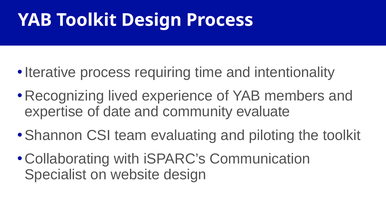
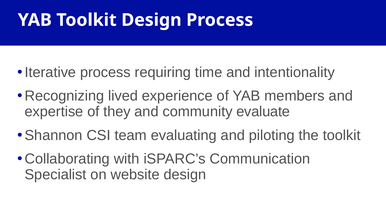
date: date -> they (117, 112)
